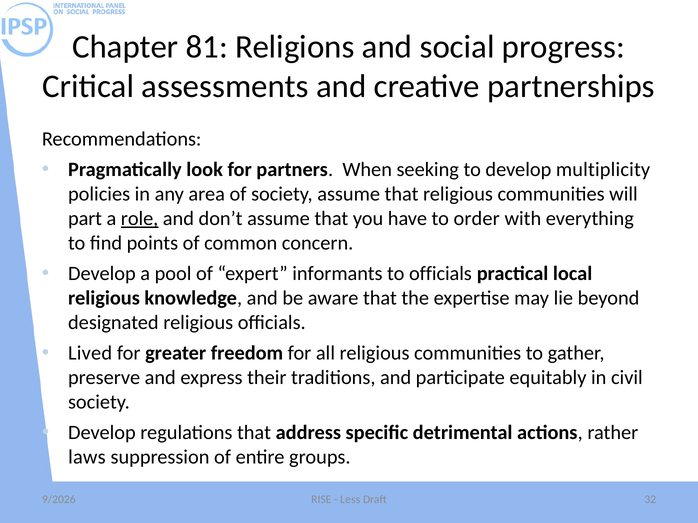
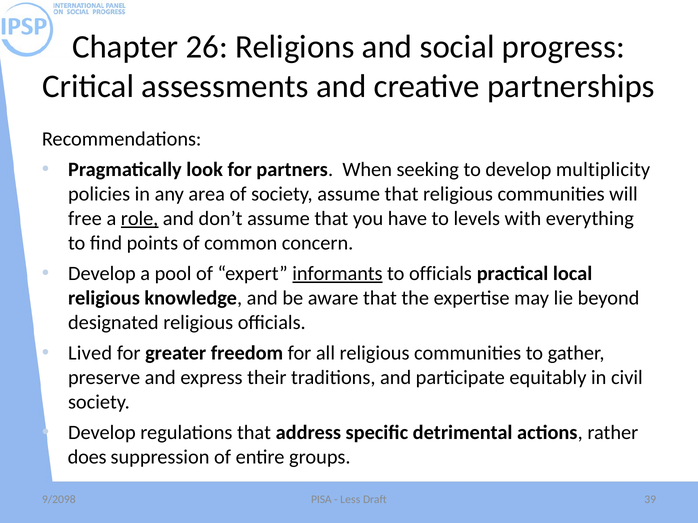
81: 81 -> 26 (207, 47)
part: part -> free (85, 219)
order: order -> levels (477, 219)
informants underline: none -> present (337, 274)
laws: laws -> does (87, 457)
RISE: RISE -> PISA (321, 500)
32: 32 -> 39 (650, 500)
9/2026: 9/2026 -> 9/2098 (59, 500)
